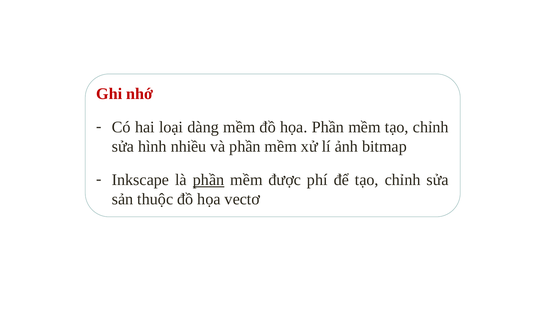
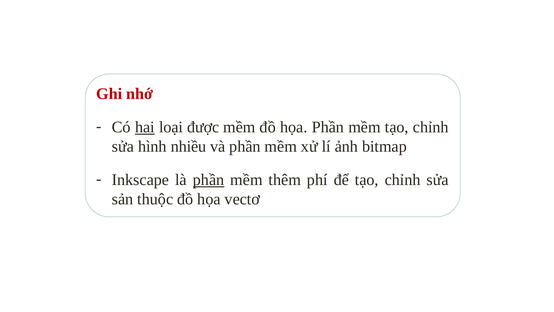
hai underline: none -> present (145, 127)
dàng: dàng -> được (203, 127)
được: được -> thêm (285, 180)
